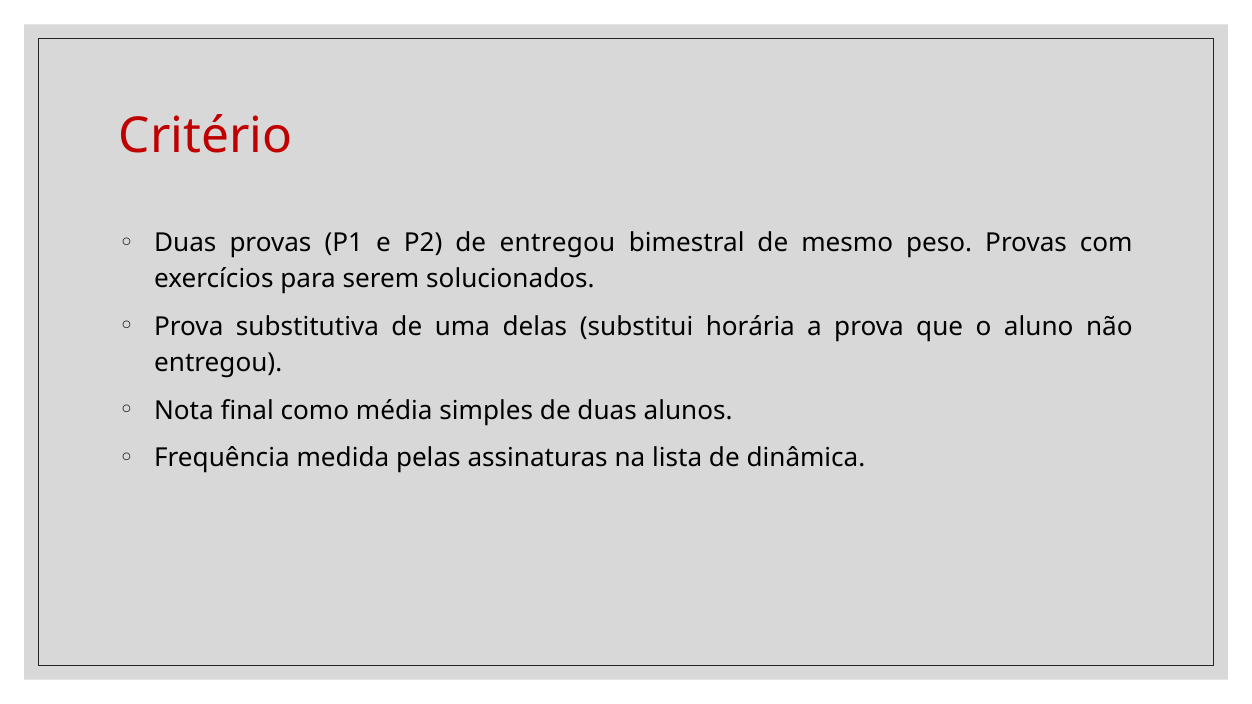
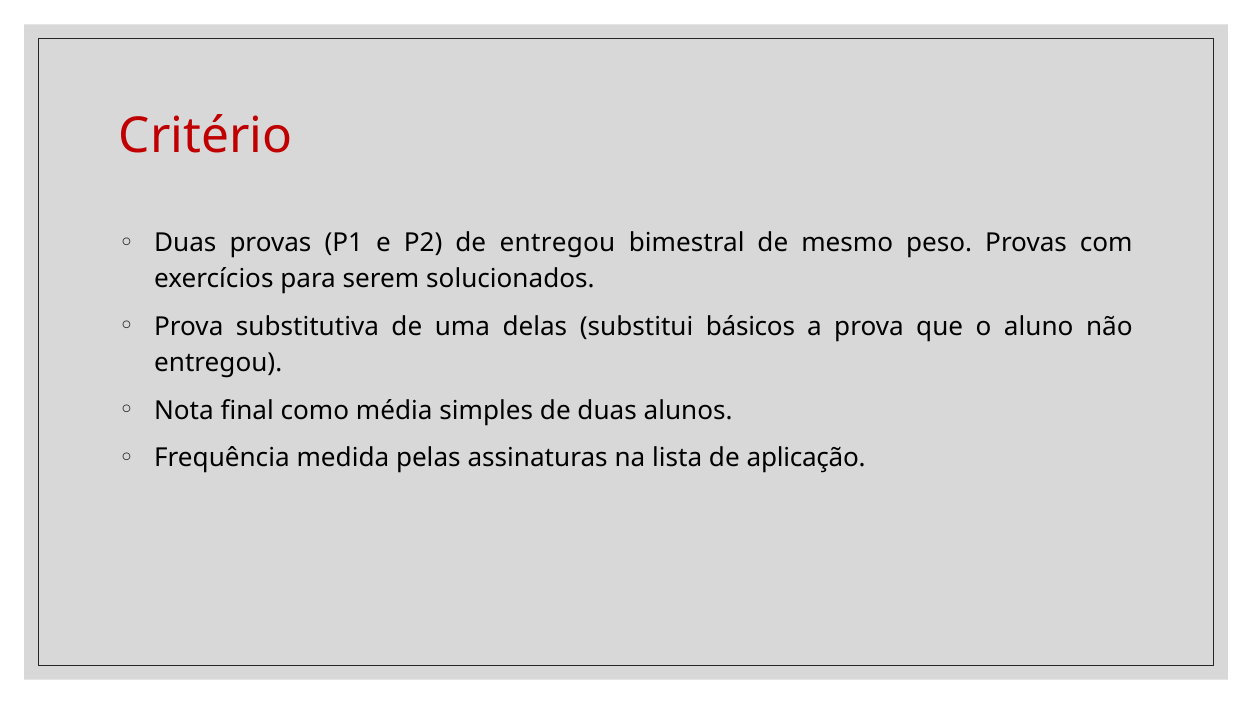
horária: horária -> básicos (750, 327)
dinâmica: dinâmica -> aplicação (806, 458)
